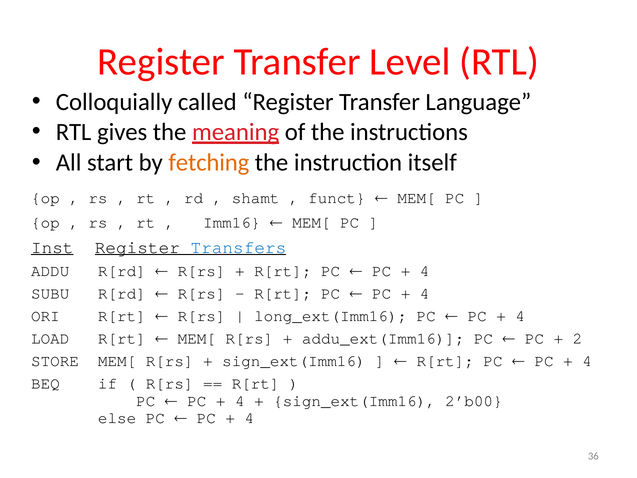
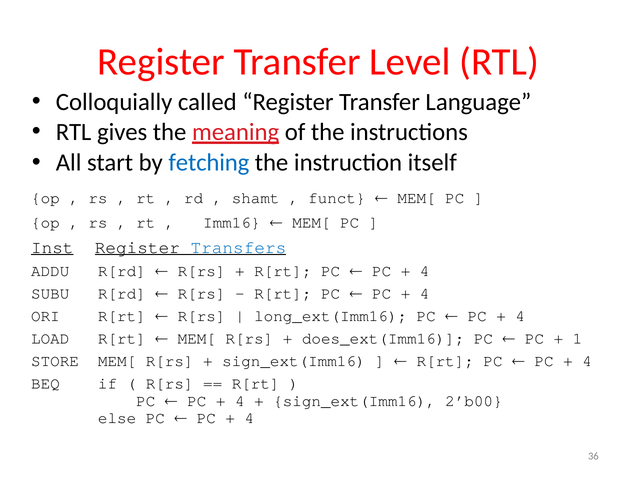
fetching colour: orange -> blue (209, 163)
addu_ext(Imm16: addu_ext(Imm16 -> does_ext(Imm16 (383, 338)
2: 2 -> 1 (578, 338)
